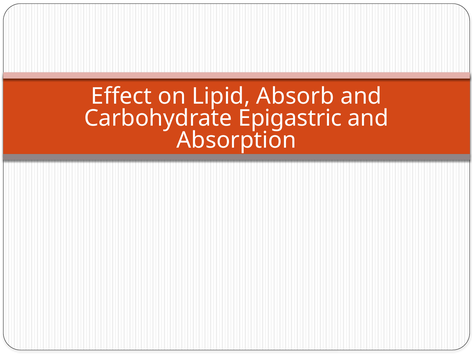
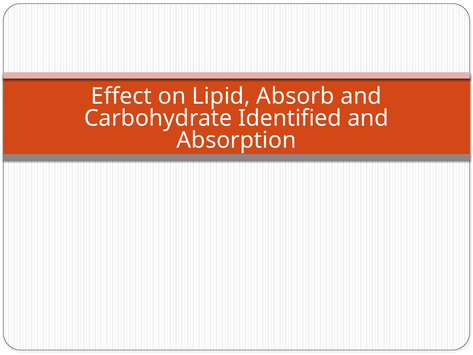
Epigastric: Epigastric -> Identified (290, 118)
